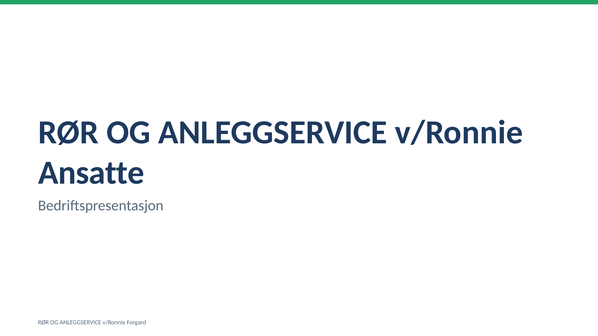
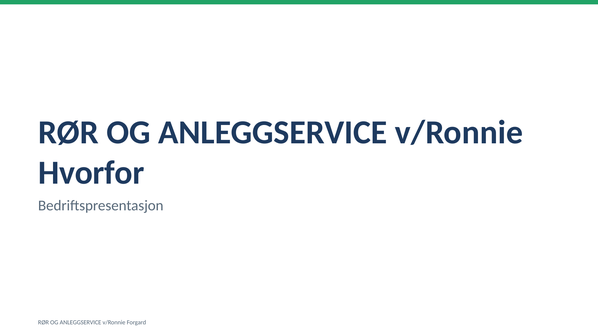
Ansatte: Ansatte -> Hvorfor (91, 173)
